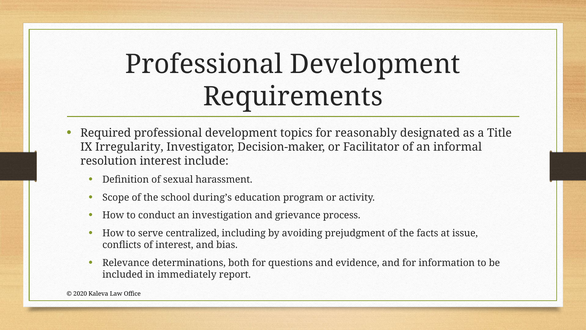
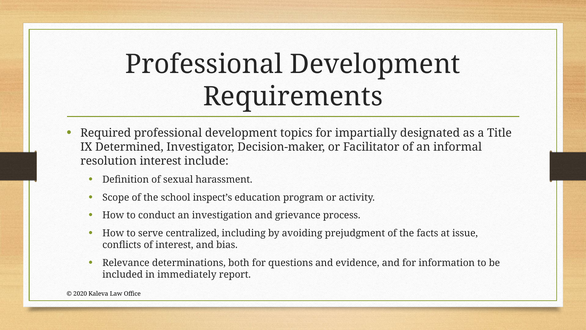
reasonably: reasonably -> impartially (366, 133)
Irregularity: Irregularity -> Determined (129, 147)
during’s: during’s -> inspect’s (213, 197)
